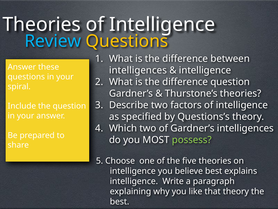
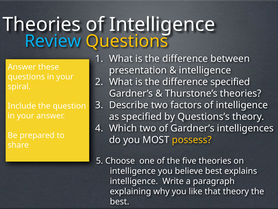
intelligences: intelligences -> presentation (138, 70)
difference question: question -> specified (230, 82)
possess colour: light green -> yellow (192, 140)
